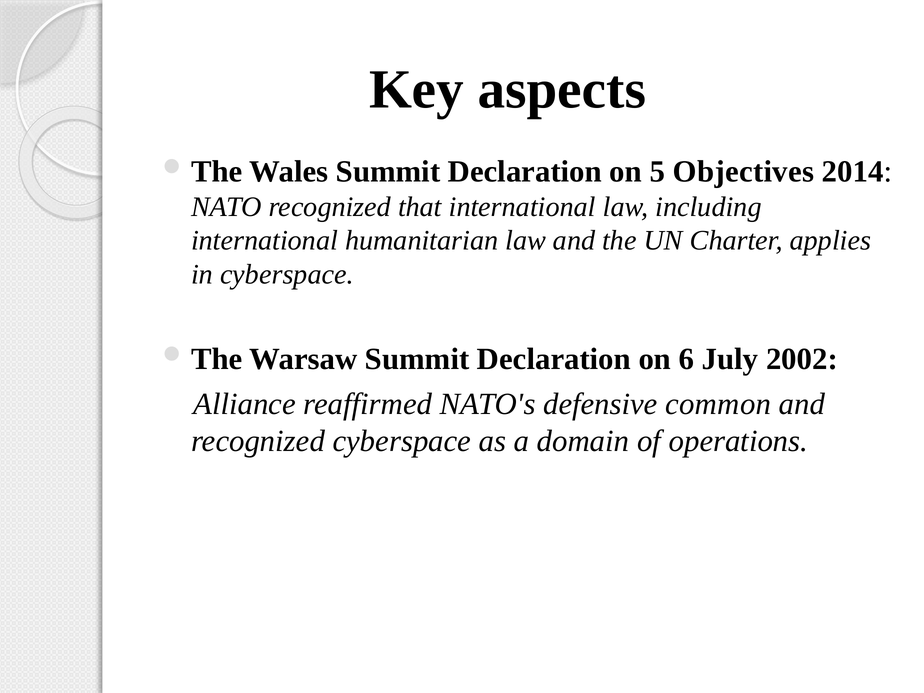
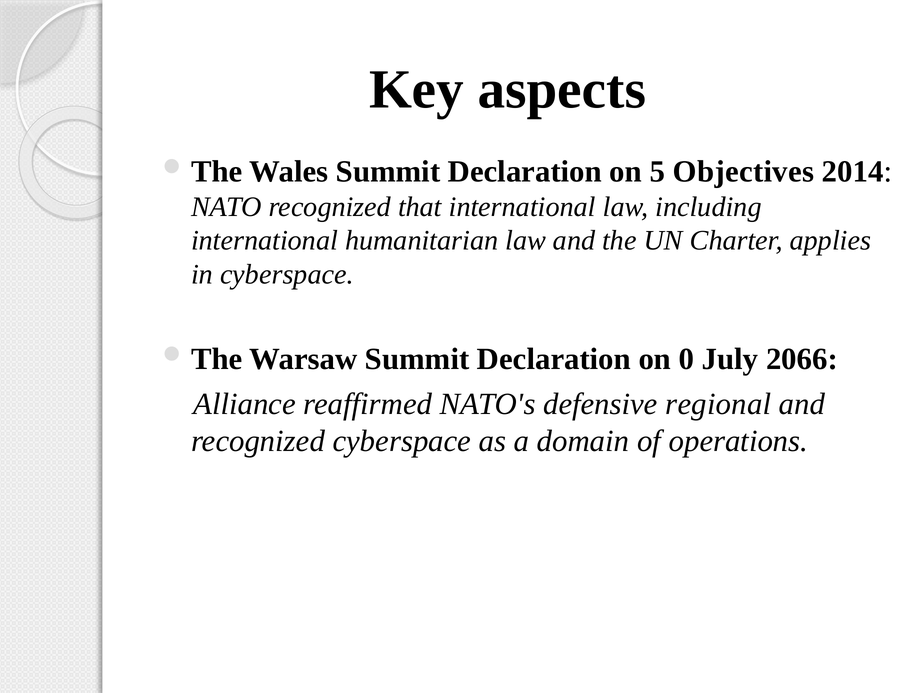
6: 6 -> 0 (686, 359)
2002: 2002 -> 2066 (802, 359)
common: common -> regional (718, 404)
